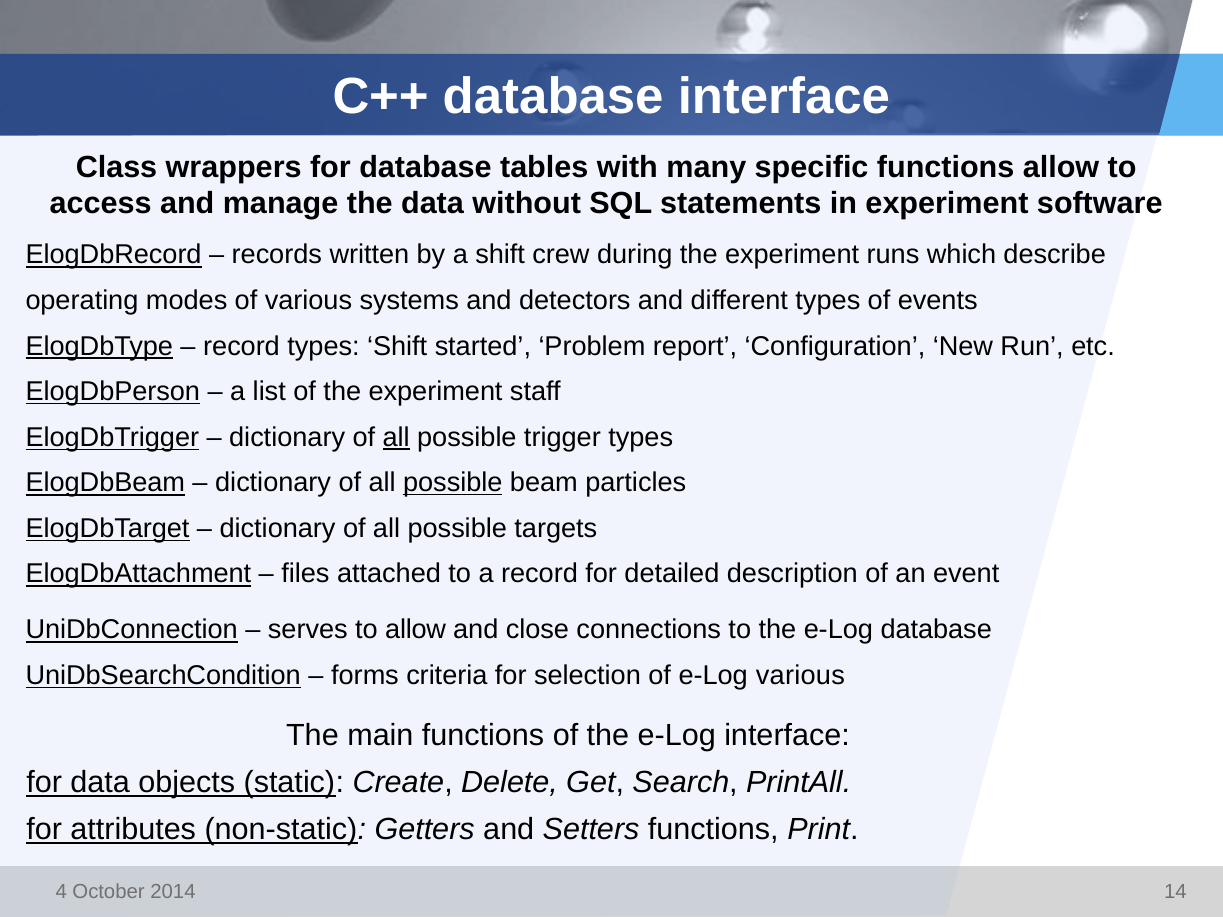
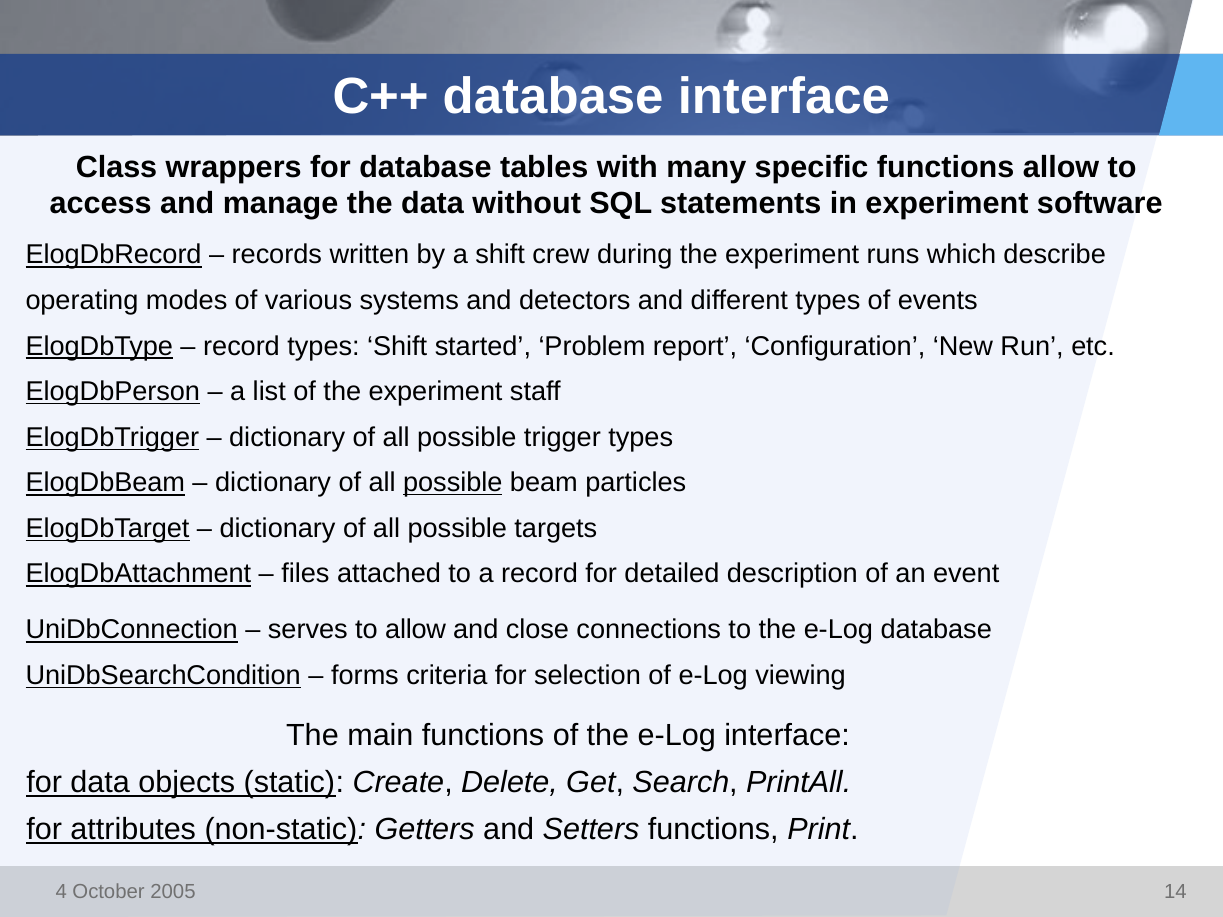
all underline: present -> none (396, 437)
e-Log various: various -> viewing (801, 676)
2014: 2014 -> 2005 (173, 892)
